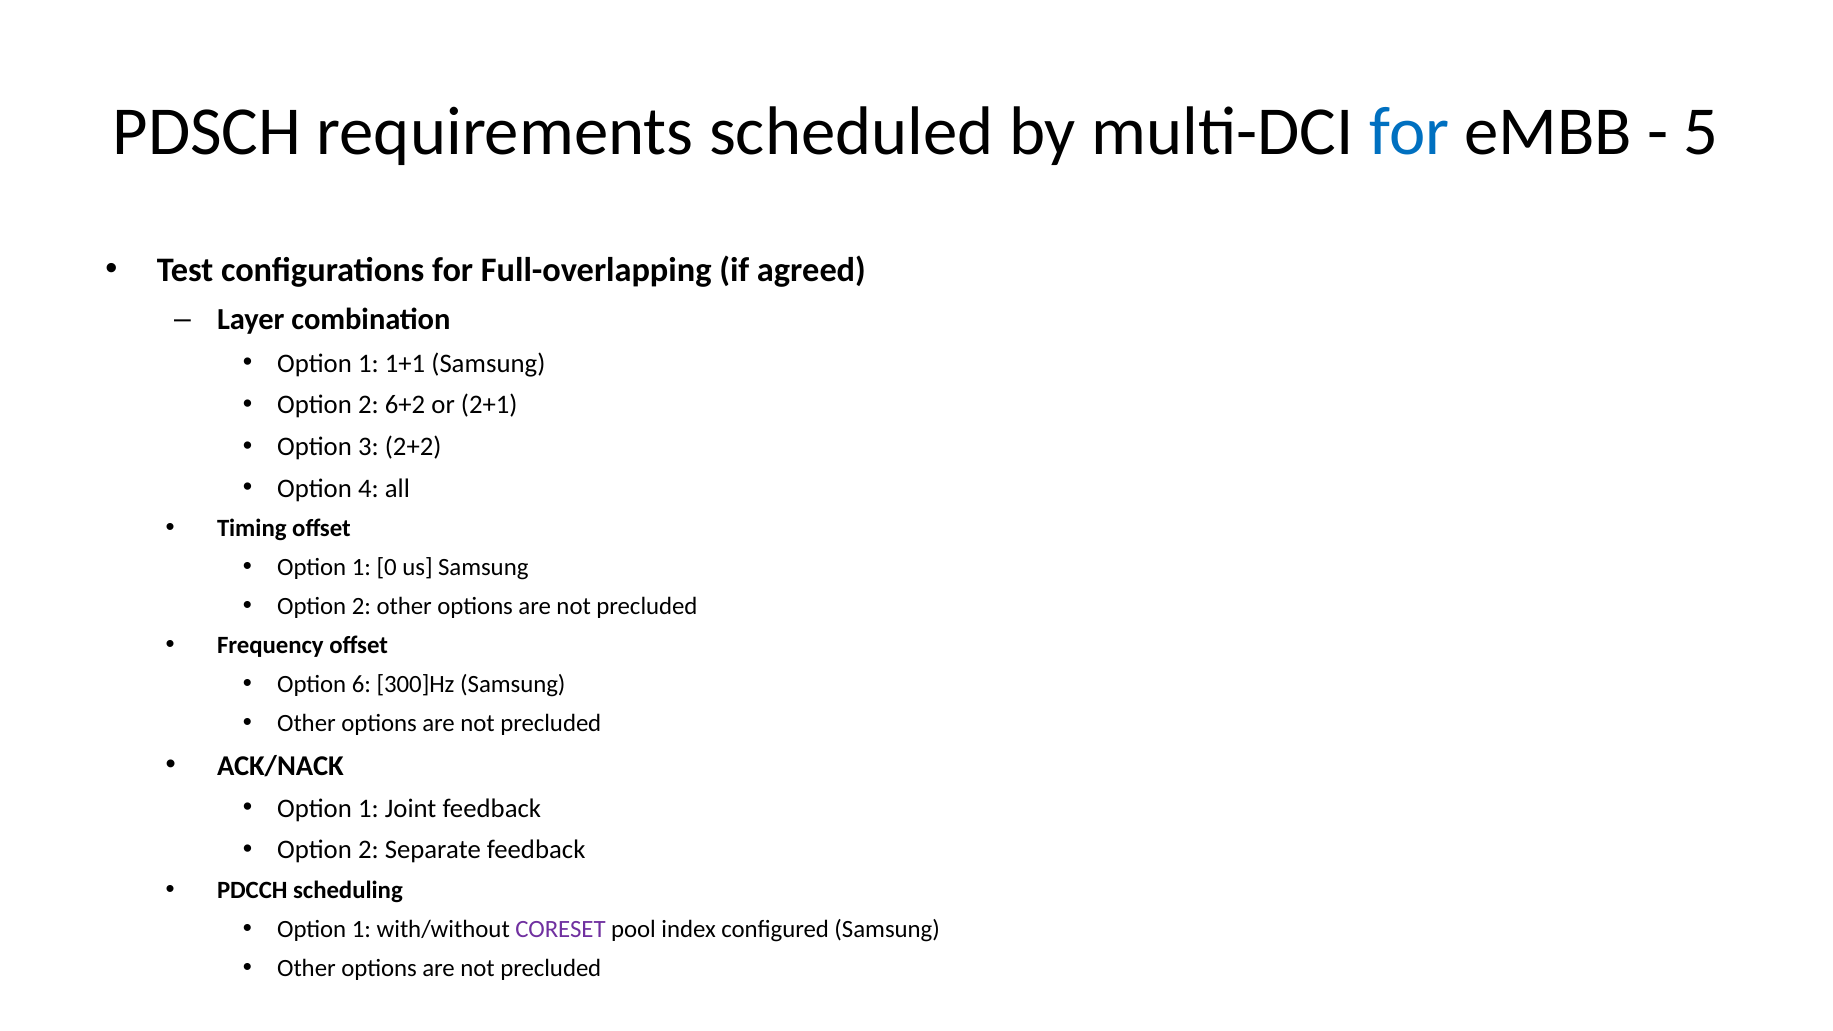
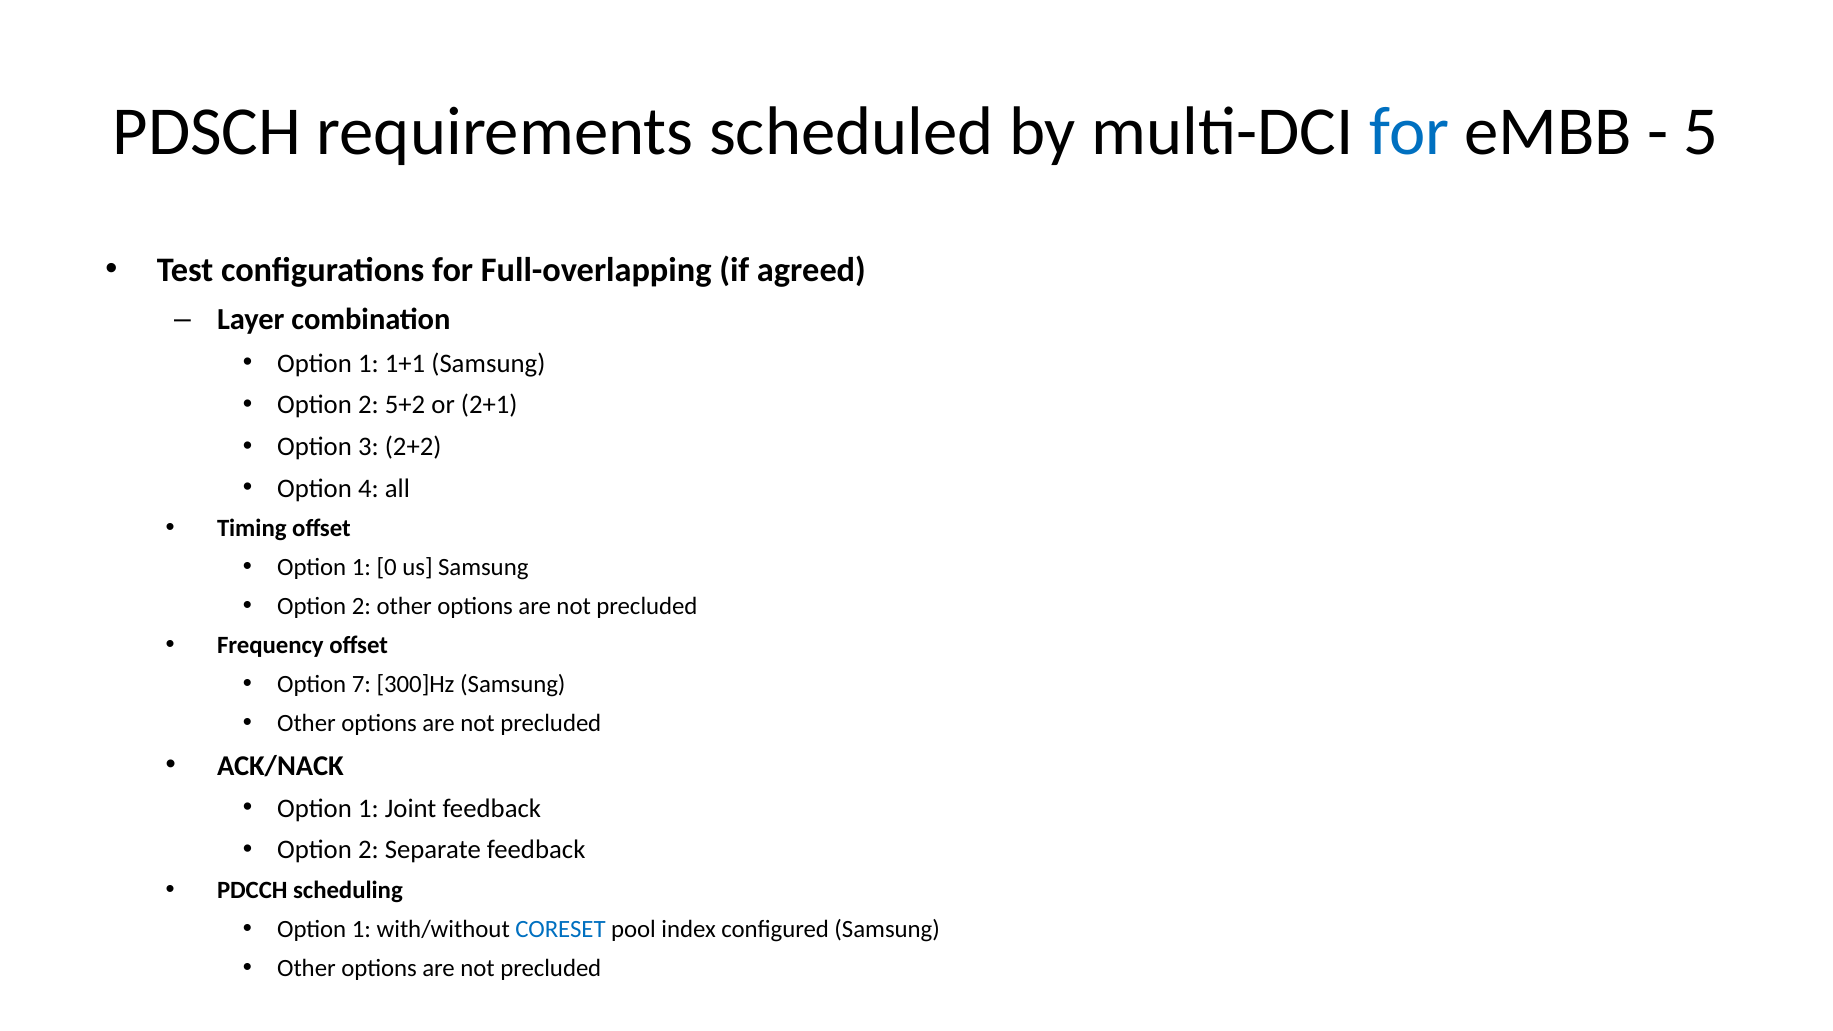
6+2: 6+2 -> 5+2 (405, 405)
6: 6 -> 7 (361, 684)
CORESET colour: purple -> blue (560, 929)
